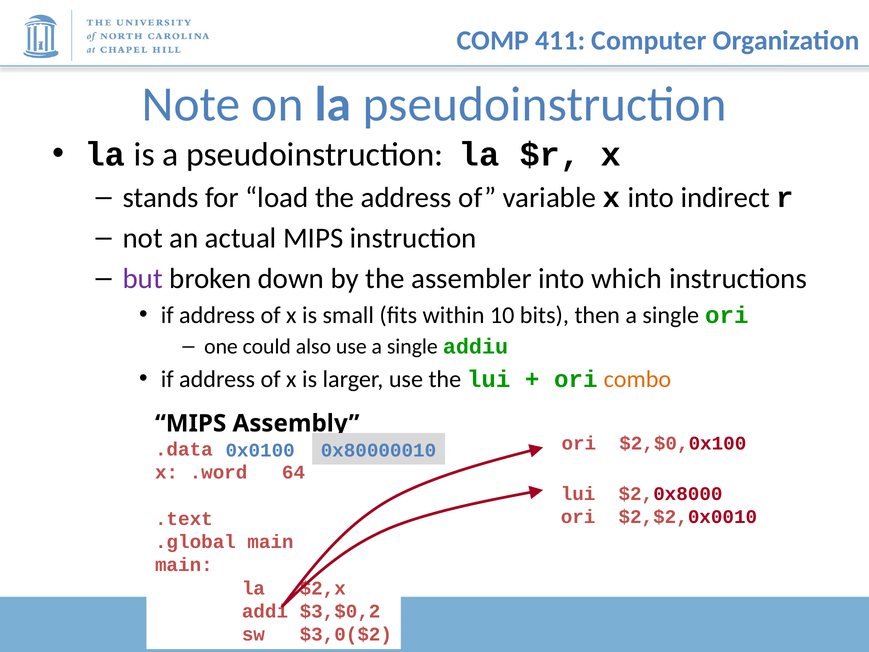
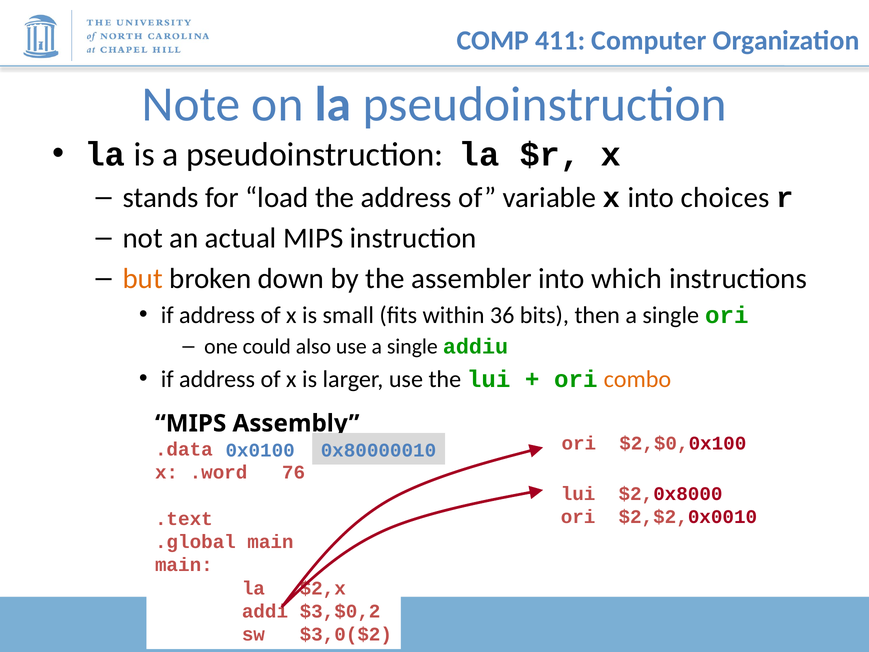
indirect: indirect -> choices (725, 198)
but colour: purple -> orange (143, 279)
10: 10 -> 36 (502, 315)
64: 64 -> 76 (294, 472)
